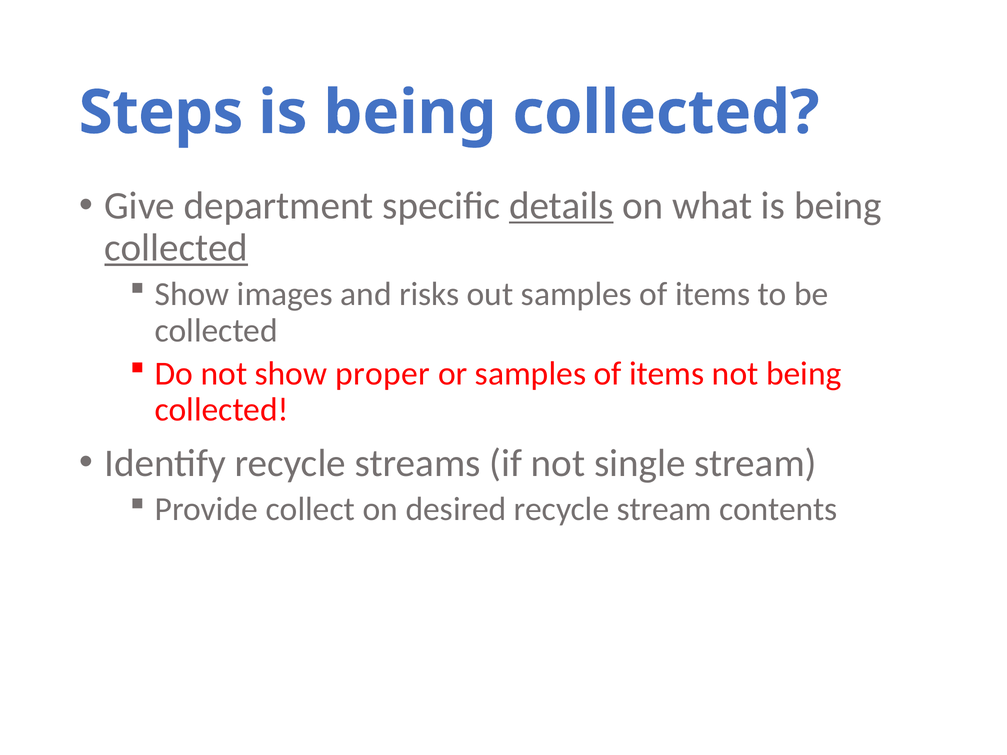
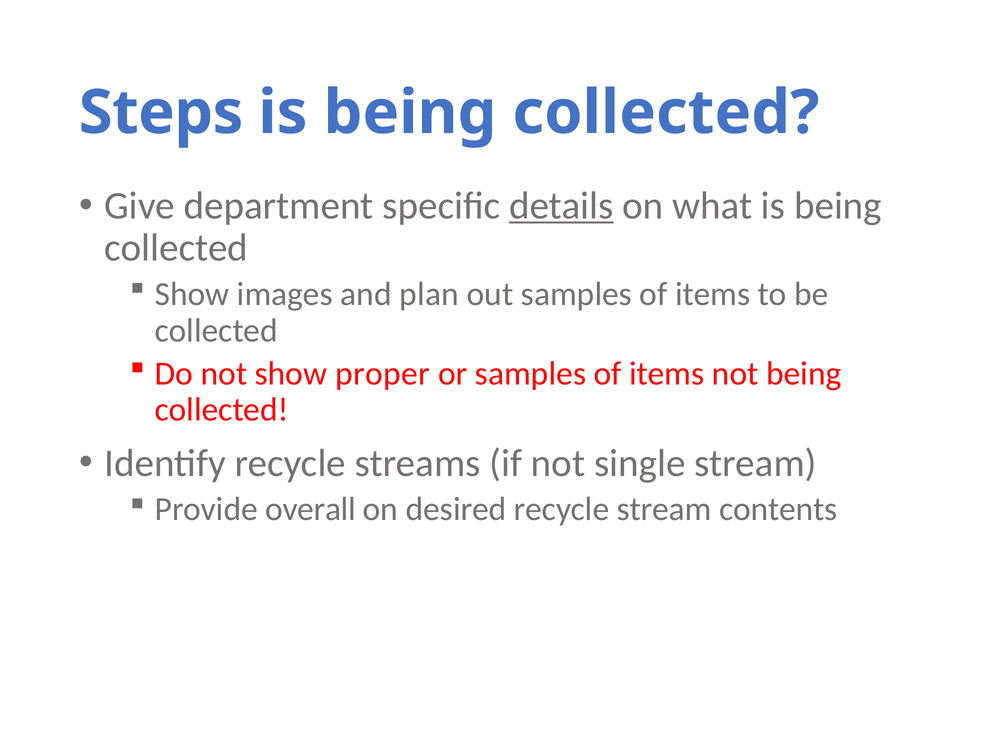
collected underline: present -> none (176, 248)
risks: risks -> plan (429, 294)
collect: collect -> overall (311, 510)
